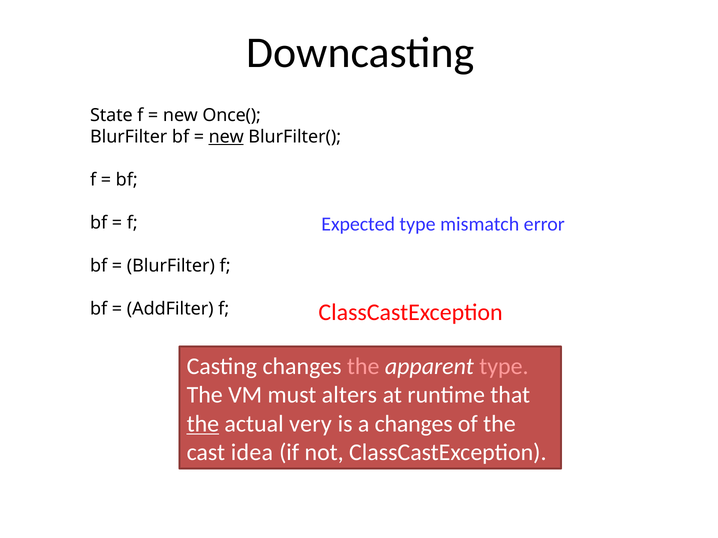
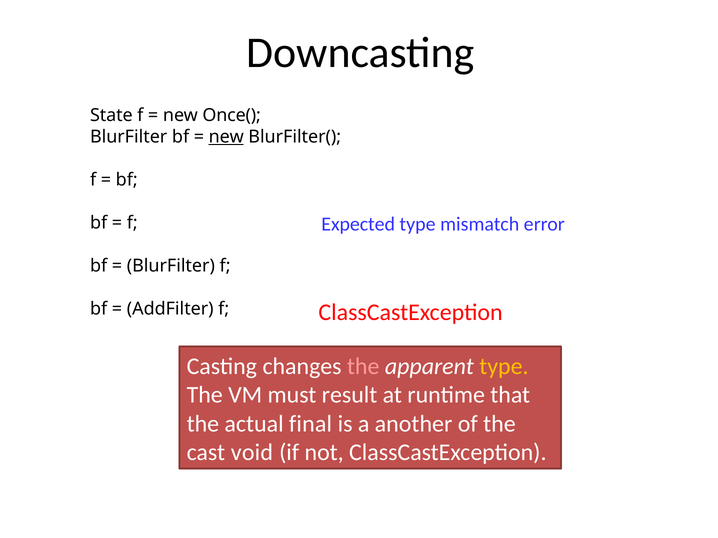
type colour: pink -> yellow (504, 367)
alters: alters -> result (349, 395)
the underline: present -> none (203, 424)
very: very -> final (311, 424)
a changes: changes -> another (414, 424)
idea: idea -> void (252, 453)
